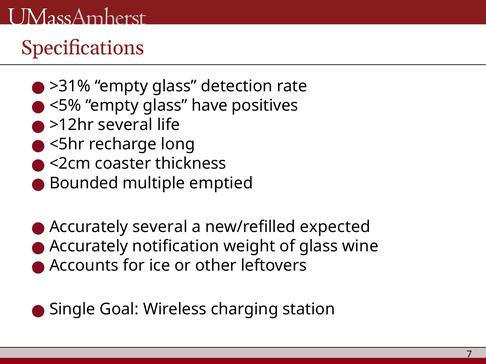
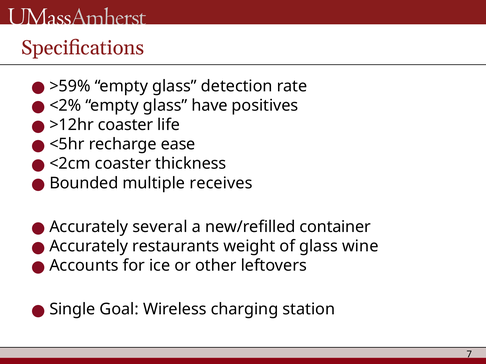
>31%: >31% -> >59% (70, 86)
<5%: <5% -> <2% (65, 106)
>12hr several: several -> coaster (125, 125)
long: long -> ease (178, 144)
emptied: emptied -> receives (221, 183)
expected: expected -> container (335, 227)
notification: notification -> restaurants (176, 246)
